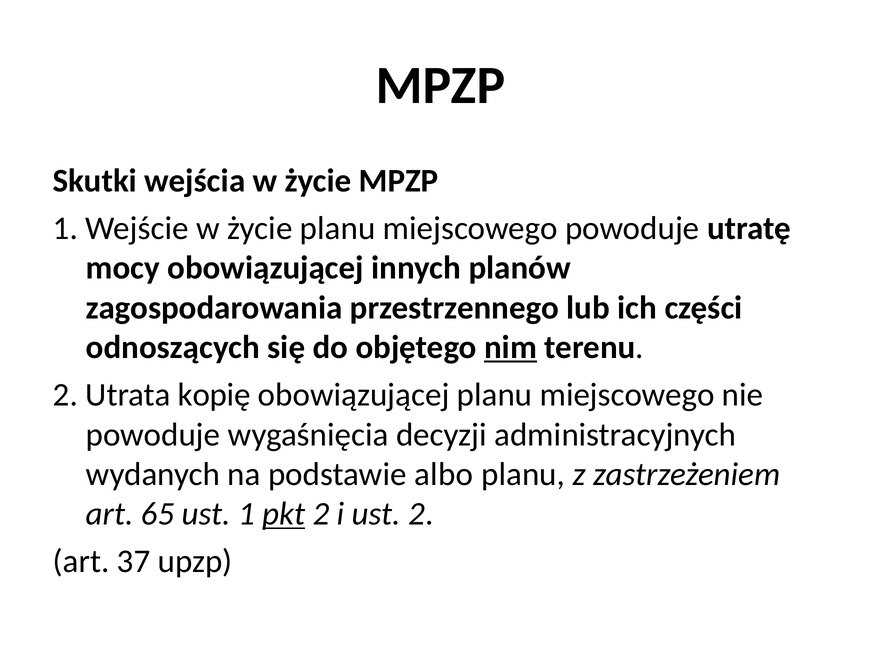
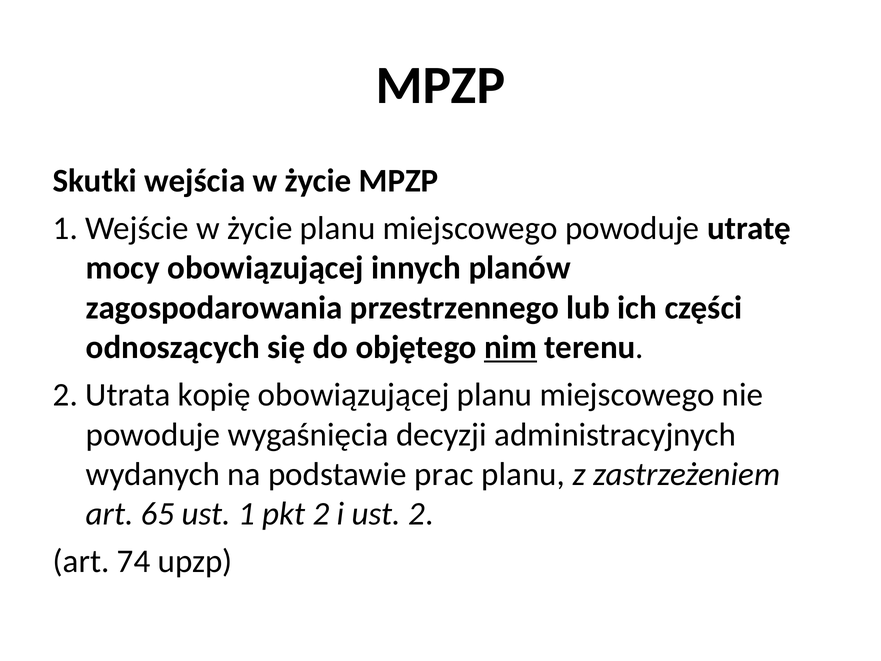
albo: albo -> prac (444, 474)
pkt underline: present -> none (284, 514)
37: 37 -> 74 (134, 561)
